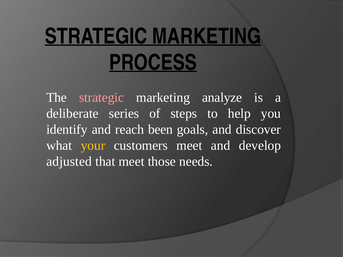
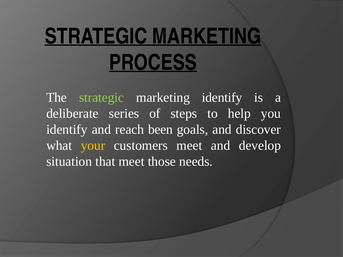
strategic colour: pink -> light green (102, 97)
marketing analyze: analyze -> identify (222, 97)
adjusted: adjusted -> situation (69, 162)
